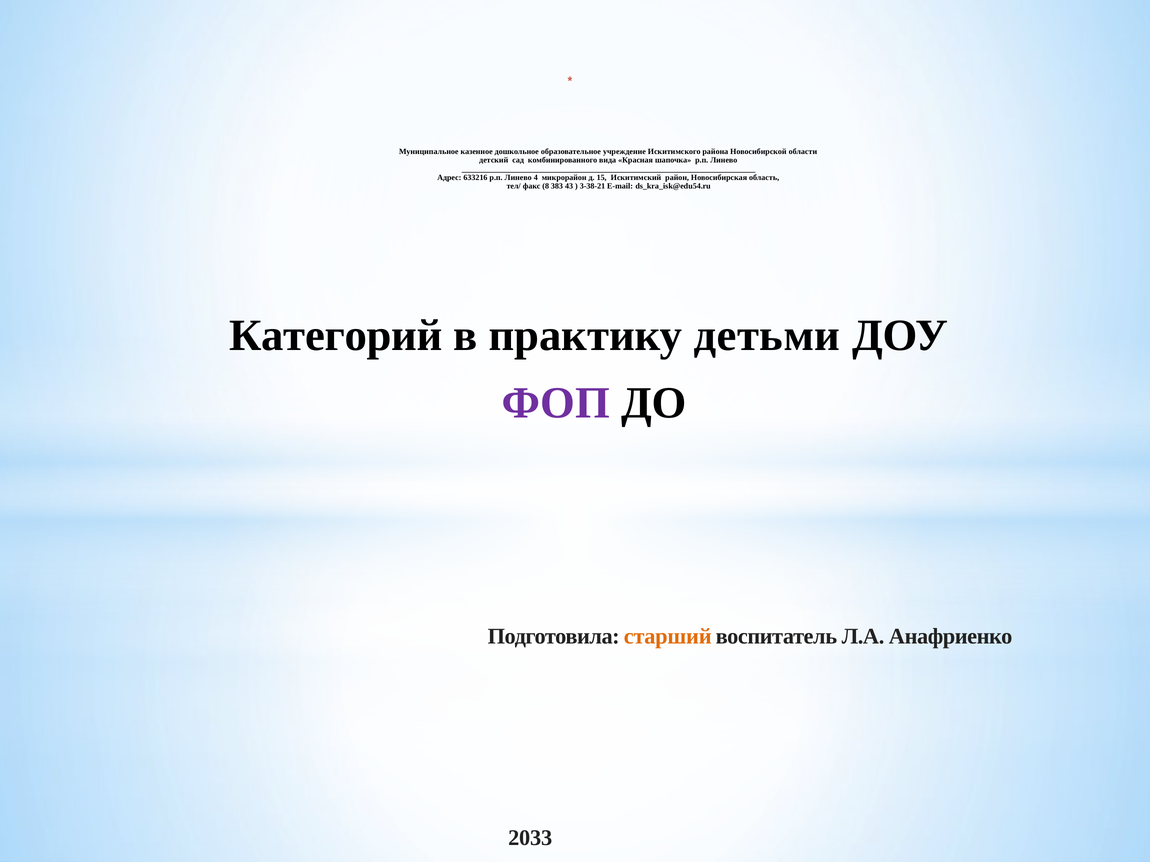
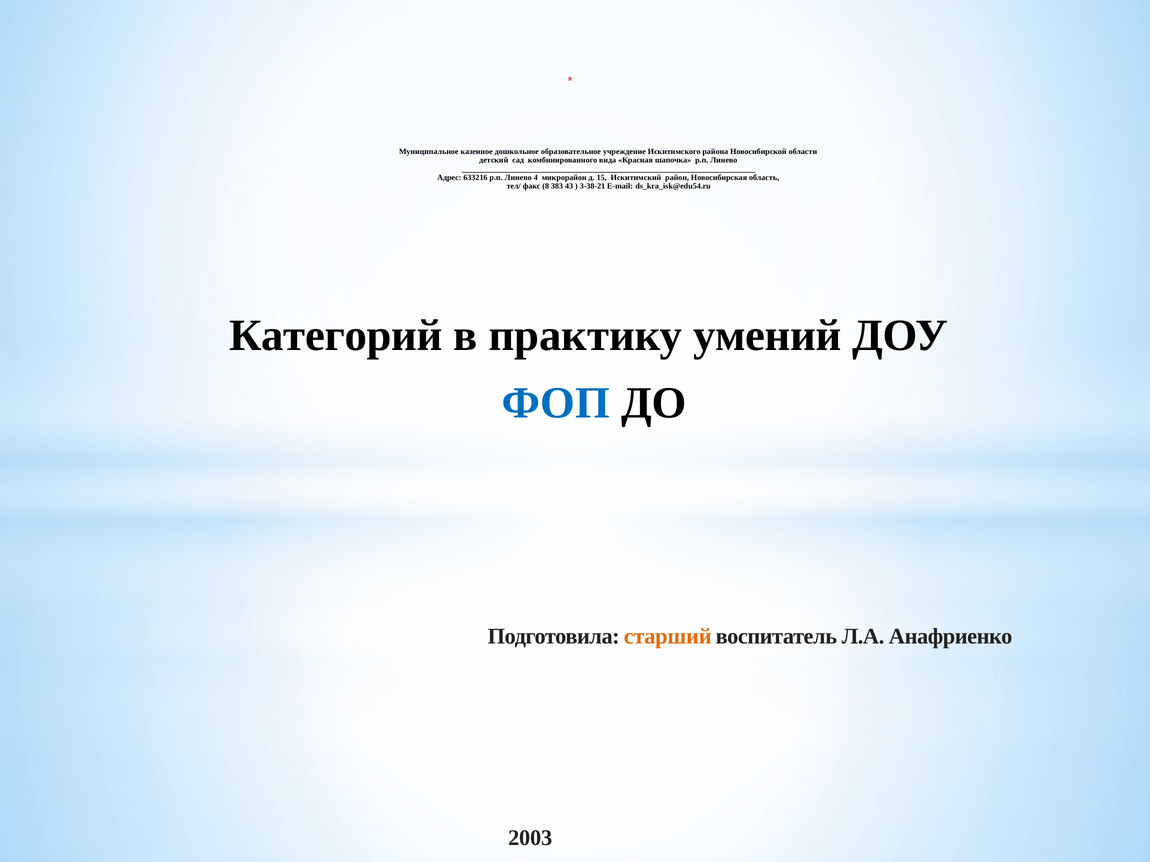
детьми: детьми -> умений (767, 336)
ФОП colour: purple -> blue (556, 403)
2033: 2033 -> 2003 (530, 838)
